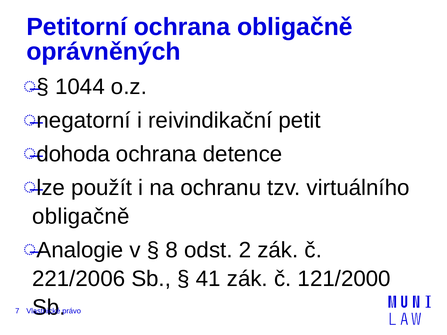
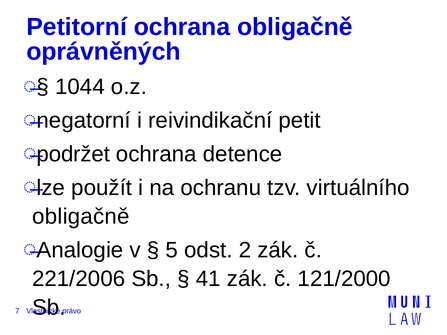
dohoda: dohoda -> podržet (73, 154)
8: 8 -> 5 (172, 250)
